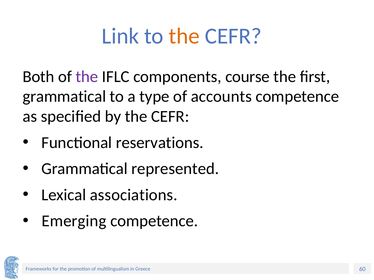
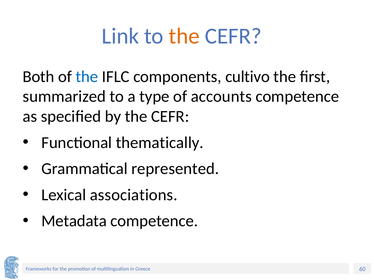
the colour: purple -> blue (87, 77)
course: course -> cultivo (248, 77)
grammatical: grammatical -> summarized (64, 97)
reservations: reservations -> thematically (160, 143)
Emerging: Emerging -> Metadata (74, 221)
